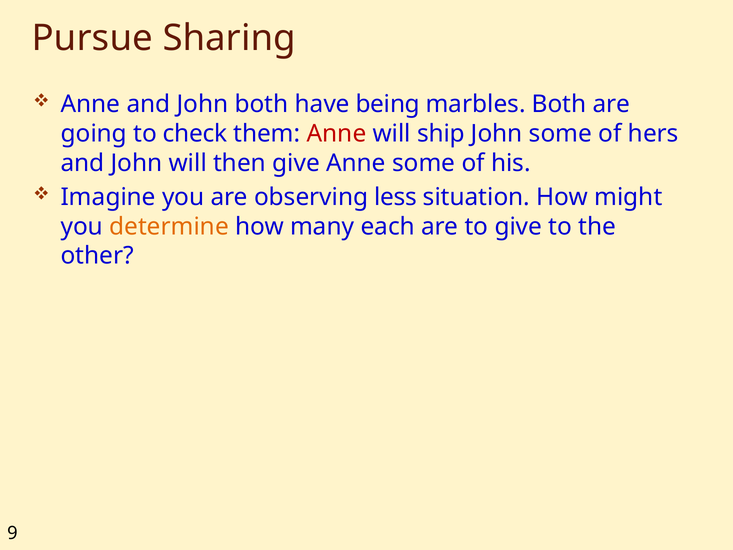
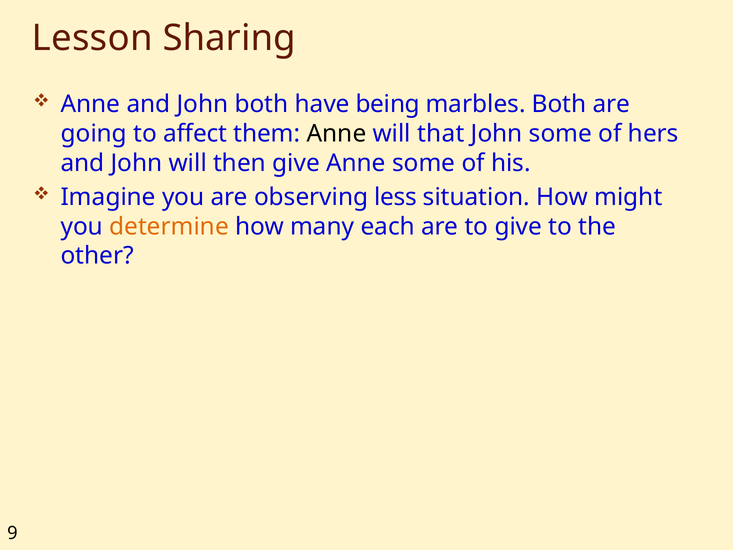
Pursue: Pursue -> Lesson (92, 38)
check: check -> affect (195, 134)
Anne colour: red -> black (337, 134)
ship: ship -> that (441, 134)
